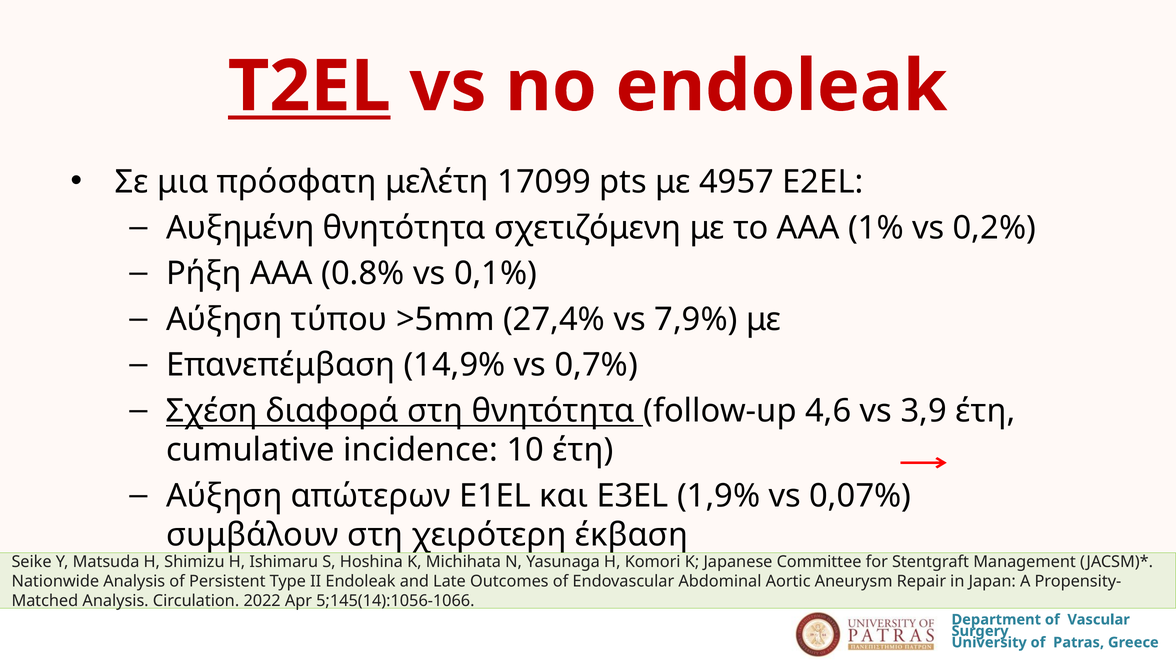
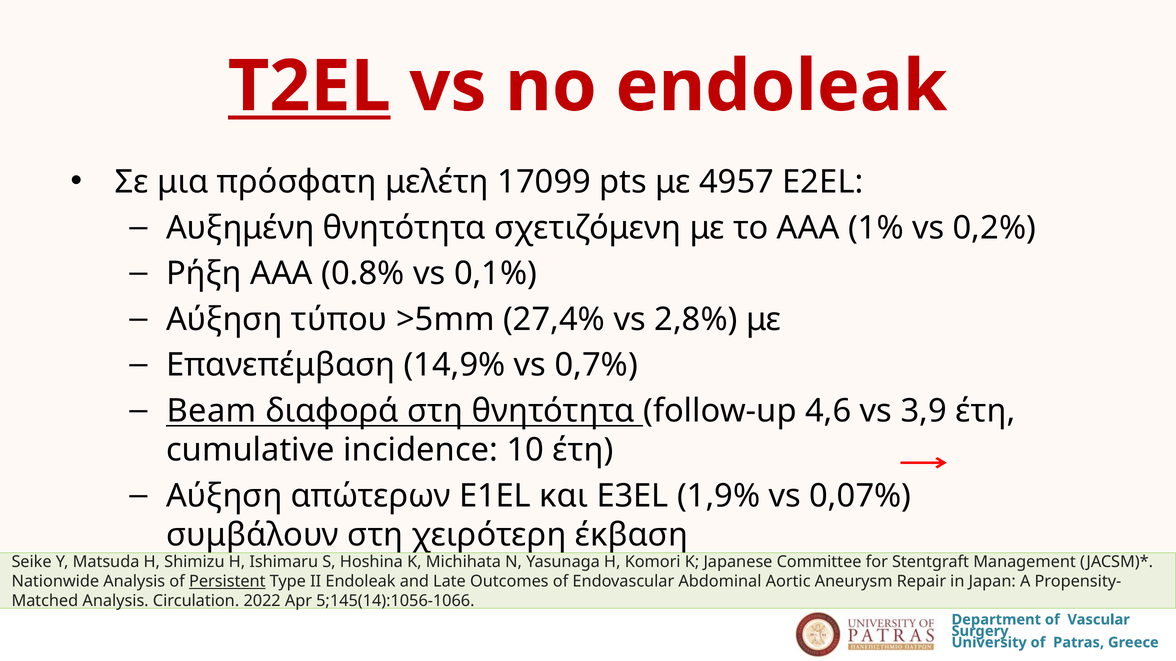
7,9%: 7,9% -> 2,8% (696, 320)
Σχέση: Σχέση -> Beam (211, 411)
Persistent underline: none -> present (227, 582)
